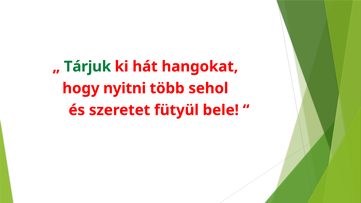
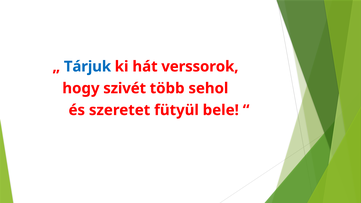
Tárjuk colour: green -> blue (87, 67)
hangokat: hangokat -> verssorok (200, 67)
nyitni: nyitni -> szivét (125, 88)
